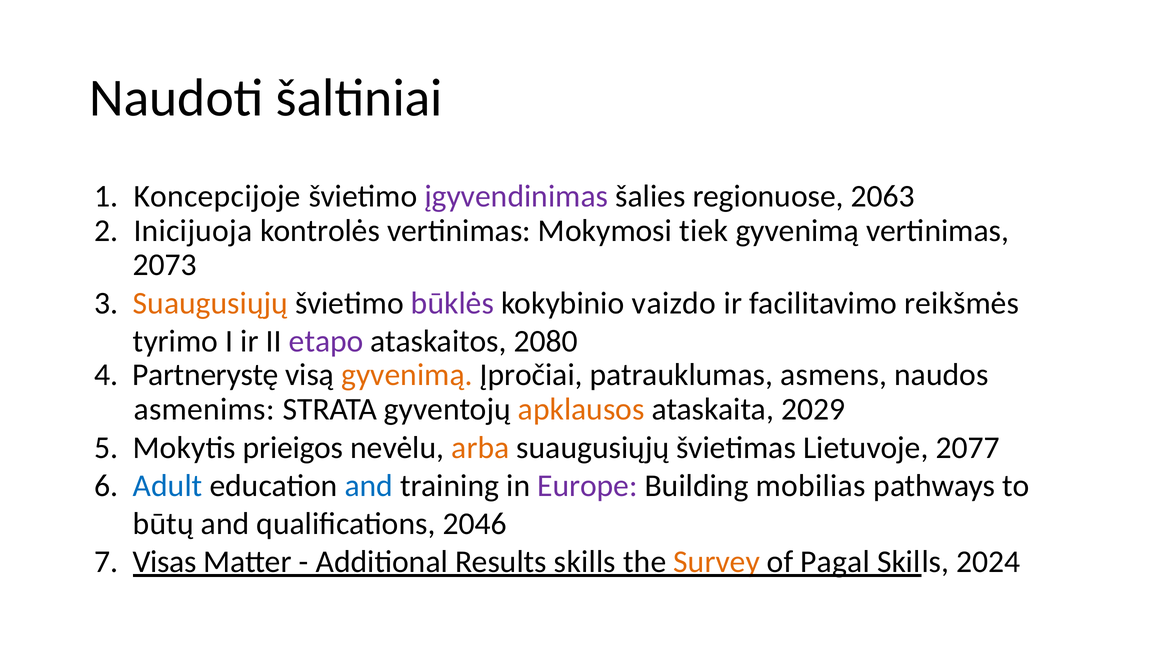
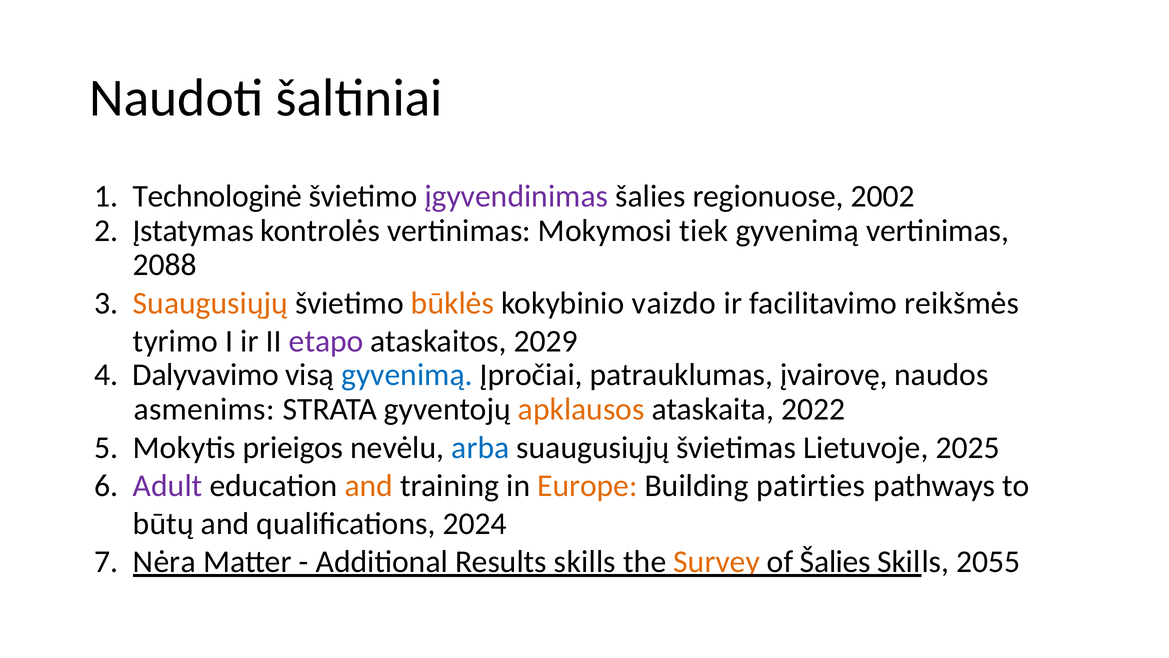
Koncepcijoje: Koncepcijoje -> Technologinė (217, 196)
2063: 2063 -> 2002 (883, 196)
Inicijuoja: Inicijuoja -> Įstatymas (193, 230)
2073: 2073 -> 2088 (165, 265)
būklės colour: purple -> orange (452, 303)
2080: 2080 -> 2029 (546, 341)
Partnerystę: Partnerystę -> Dalyvavimo (206, 375)
gyvenimą colour: orange -> blue (407, 375)
asmens: asmens -> įvairovę (834, 375)
2029: 2029 -> 2022 (813, 409)
arba colour: orange -> blue (480, 447)
2077: 2077 -> 2025 (968, 447)
Adult colour: blue -> purple (168, 485)
and colour: blue -> orange (369, 485)
Europe colour: purple -> orange (587, 485)
mobilias: mobilias -> patirties (811, 485)
2046: 2046 -> 2024 (475, 523)
Visas: Visas -> Nėra (164, 561)
of Pagal: Pagal -> Šalies (835, 561)
2024: 2024 -> 2055 (988, 561)
